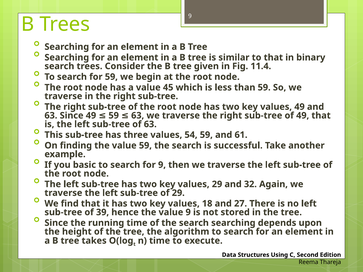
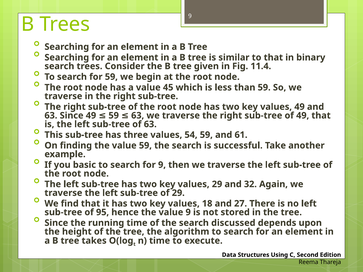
39: 39 -> 95 (103, 212)
search searching: searching -> discussed (233, 223)
